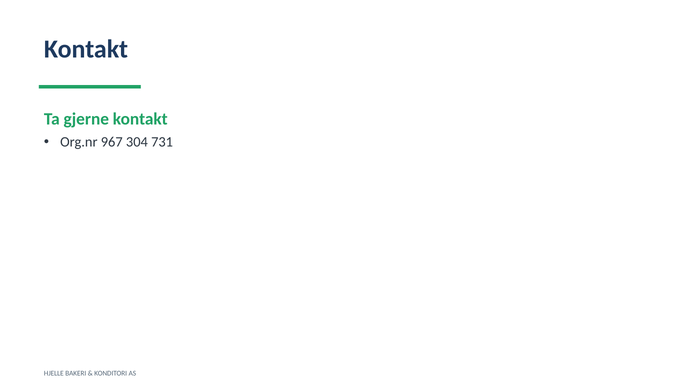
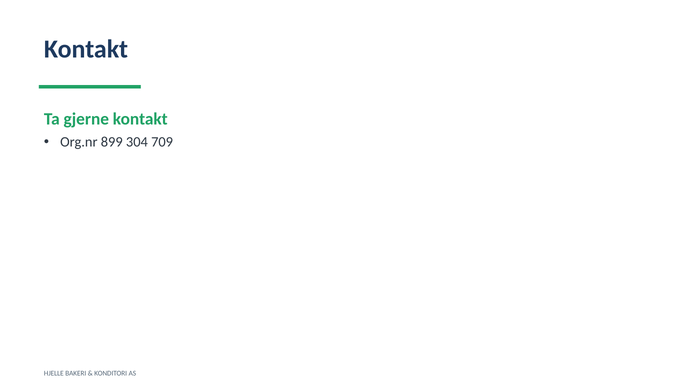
967: 967 -> 899 (112, 142)
731: 731 -> 709 (162, 142)
